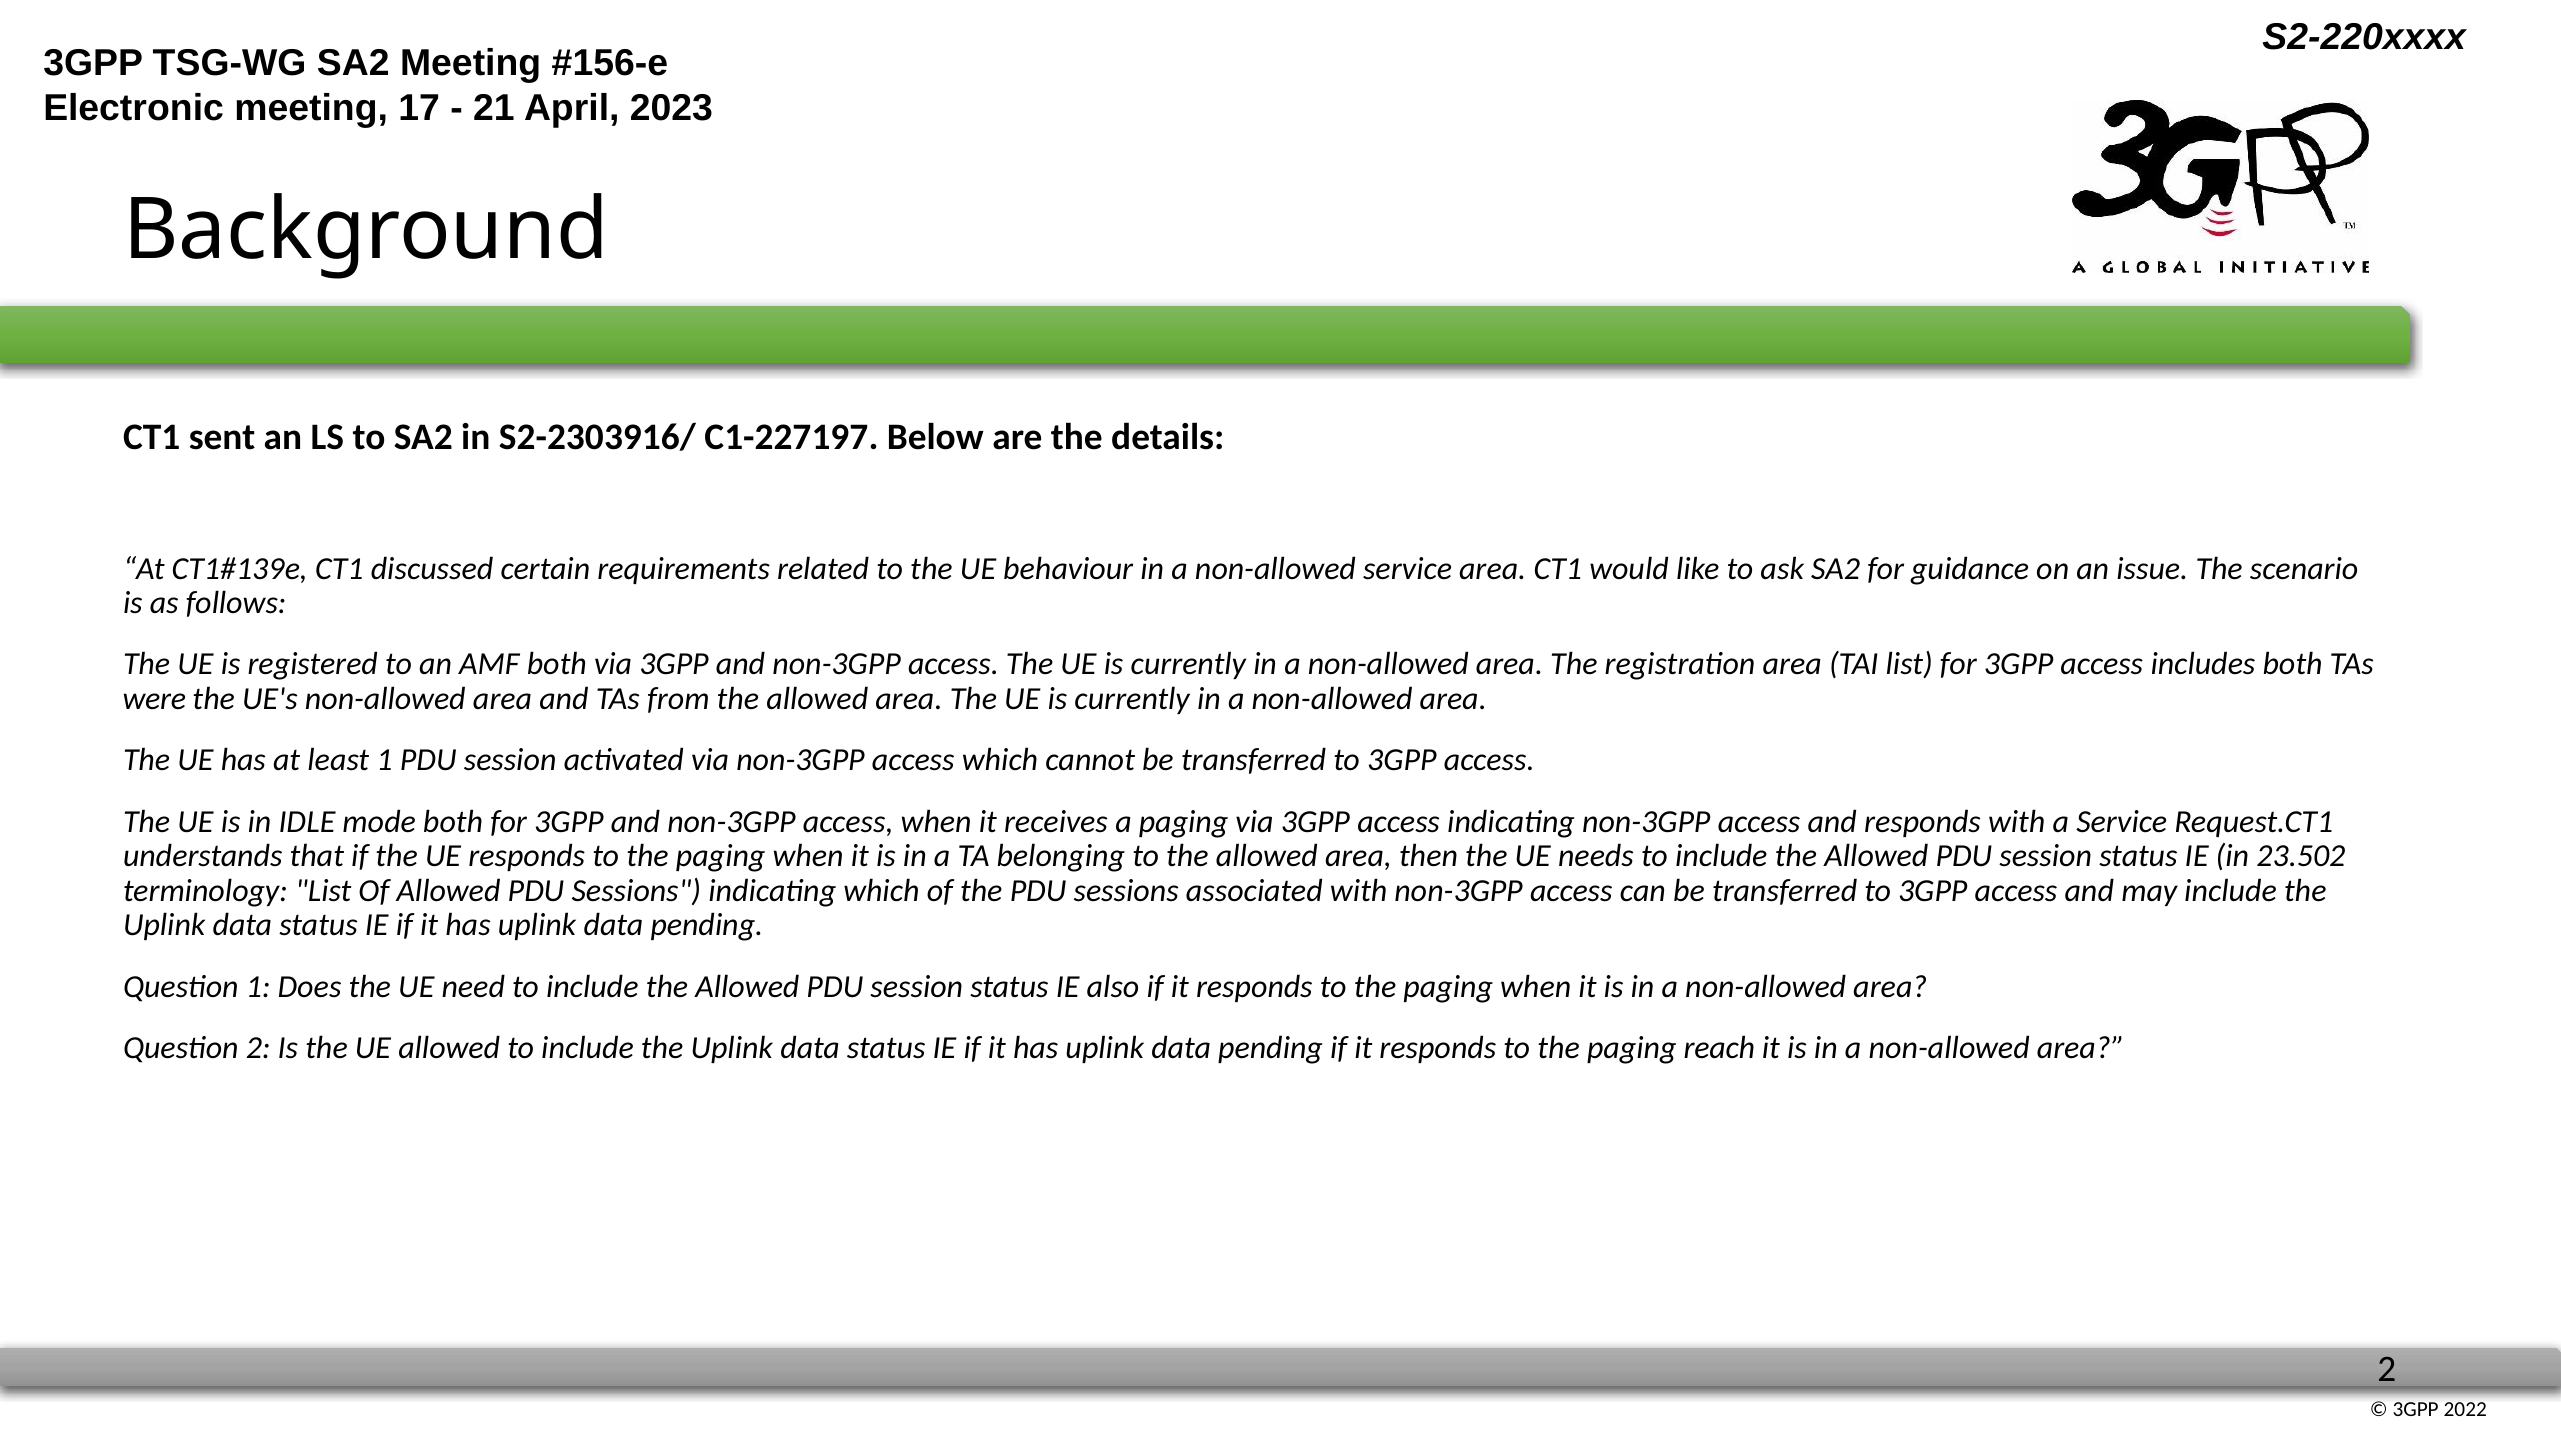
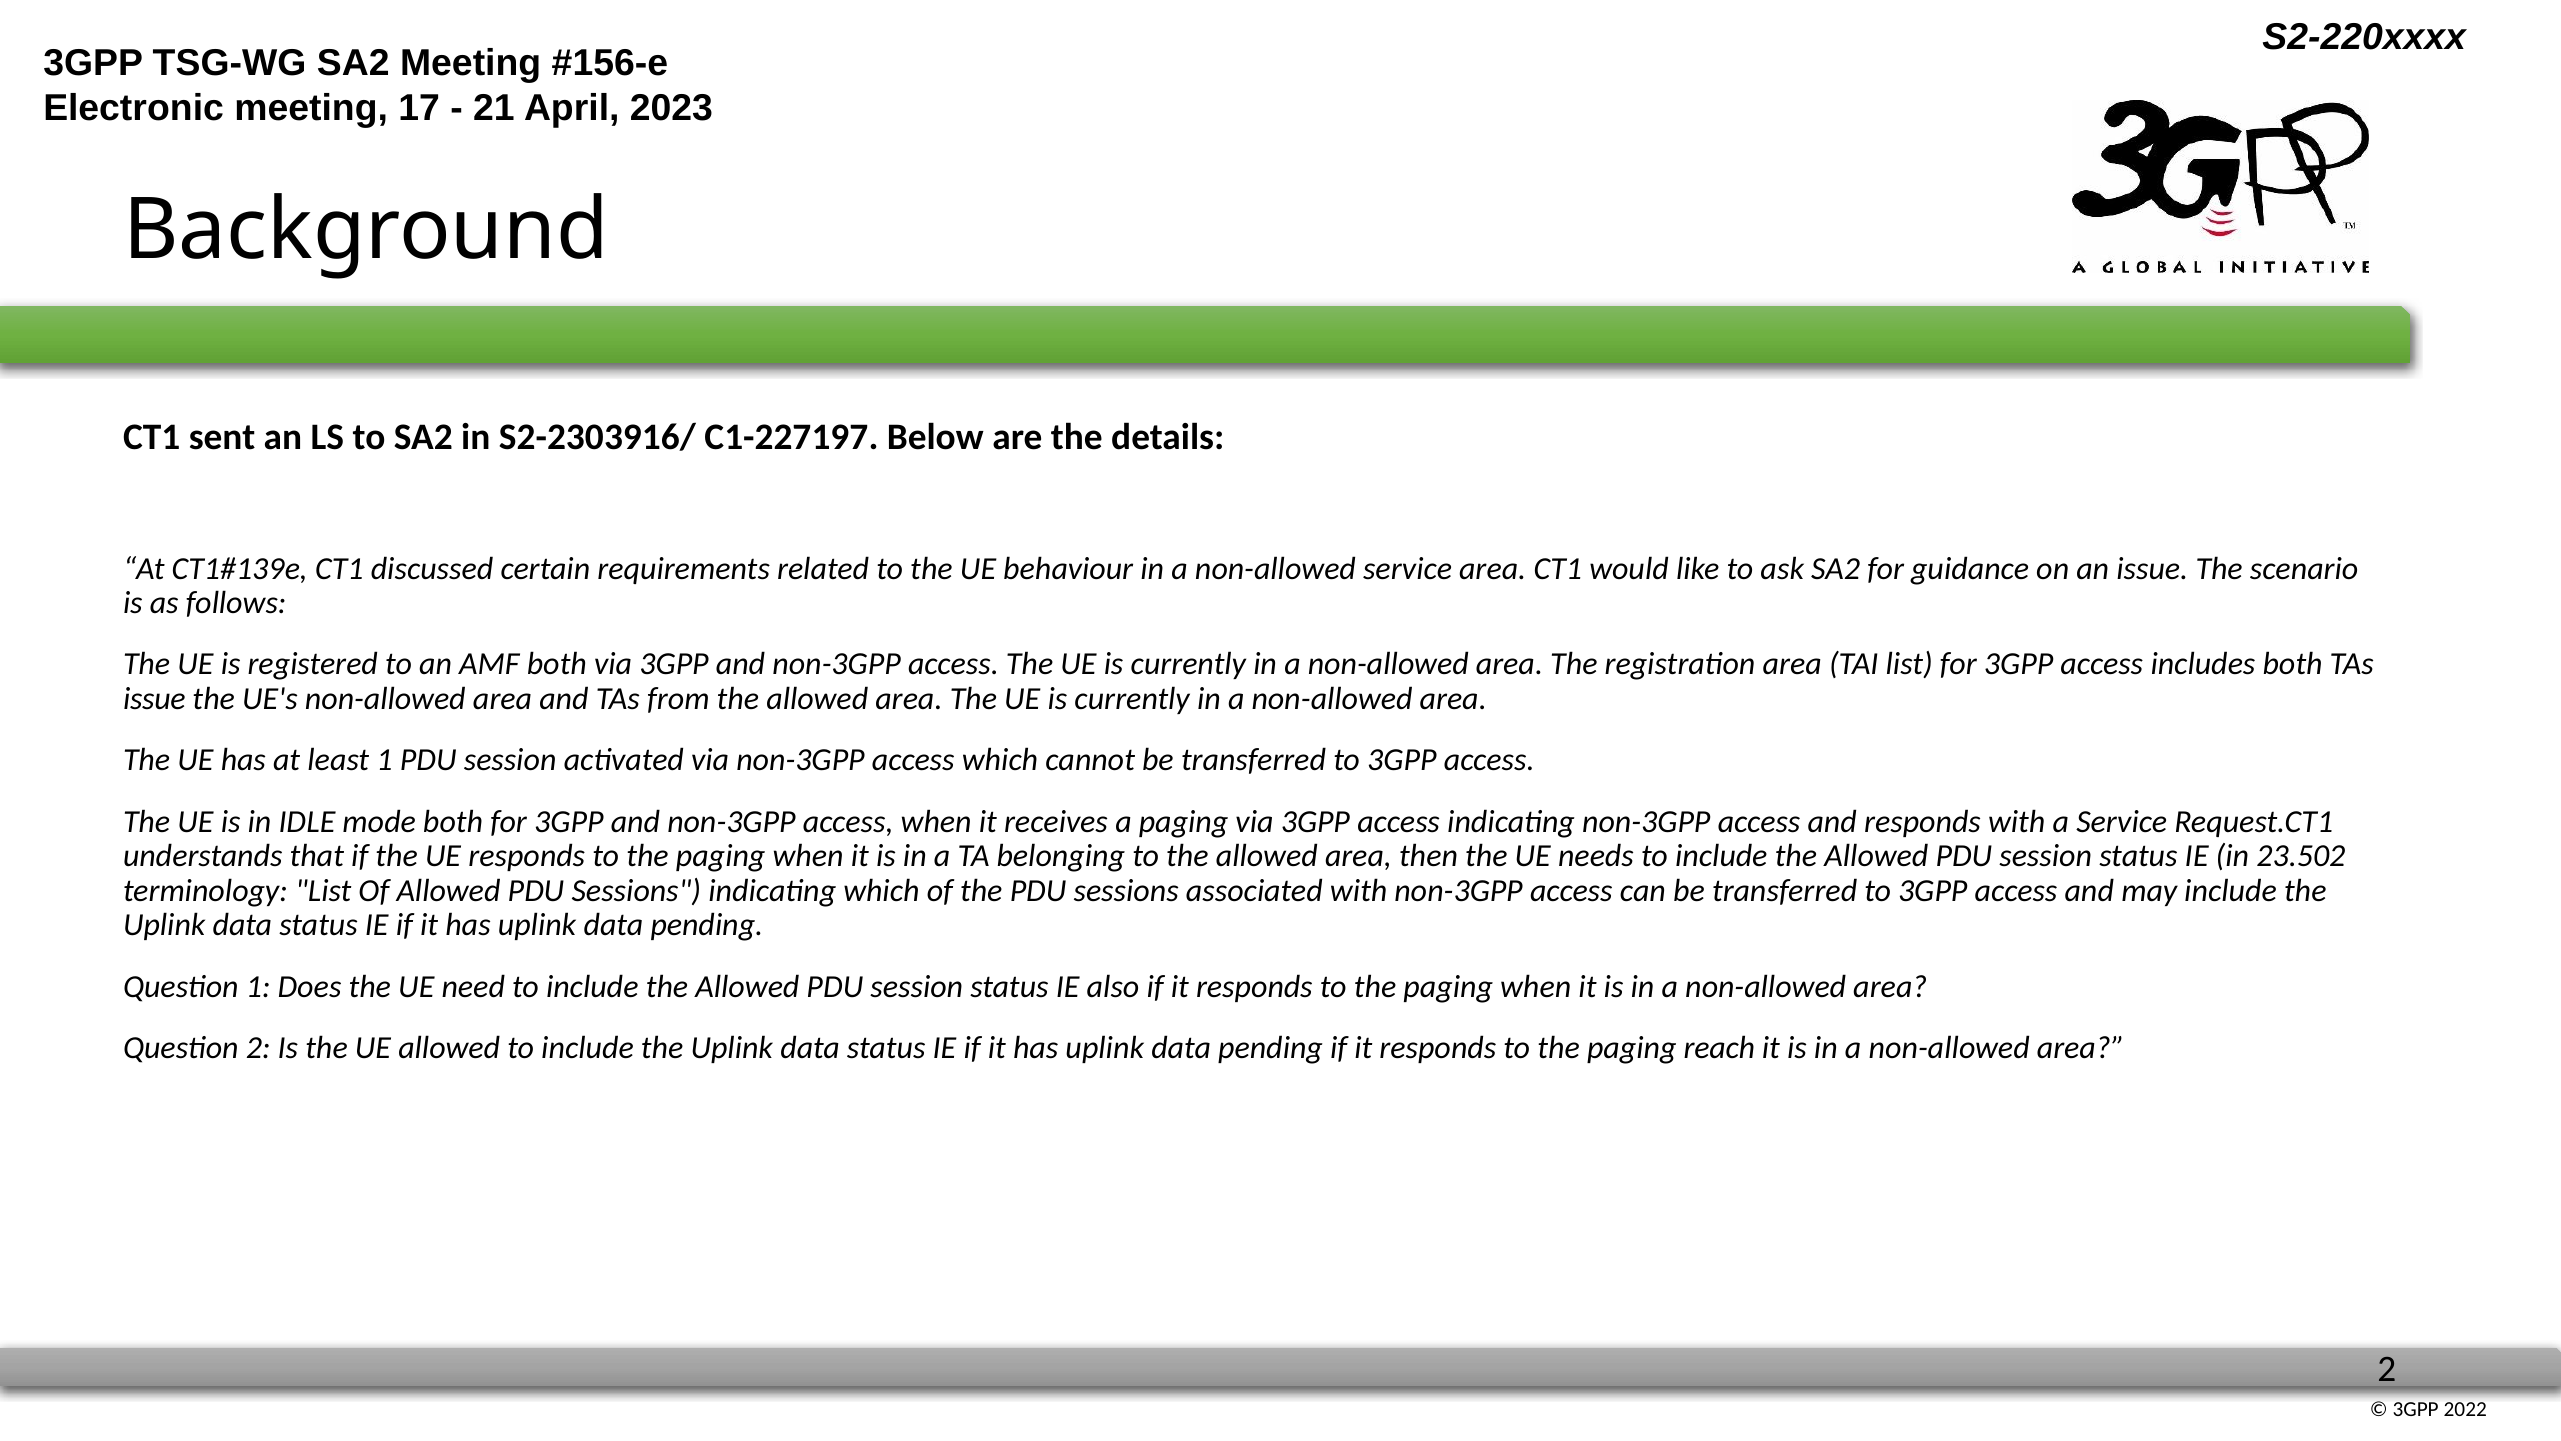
were: were -> issue (154, 699)
